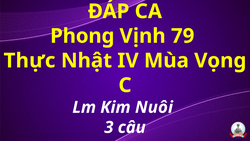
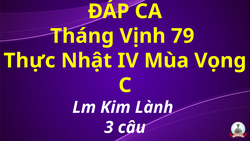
Phong: Phong -> Tháng (82, 36)
Nuôi: Nuôi -> Lành (154, 107)
